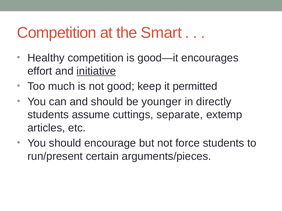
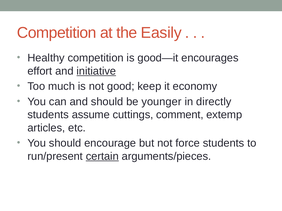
Smart: Smart -> Easily (161, 33)
permitted: permitted -> economy (195, 87)
separate: separate -> comment (180, 115)
certain underline: none -> present (102, 157)
